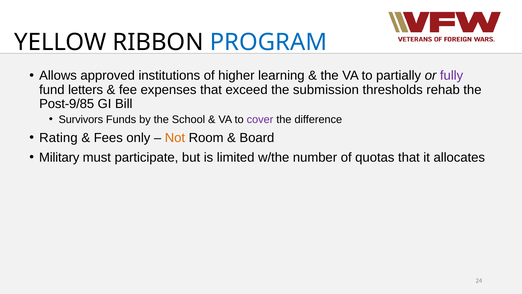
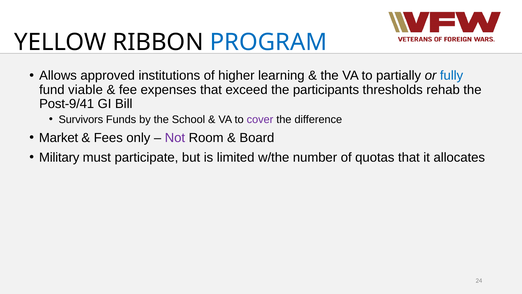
fully colour: purple -> blue (452, 76)
letters: letters -> viable (86, 90)
submission: submission -> participants (326, 90)
Post-9/85: Post-9/85 -> Post-9/41 (67, 104)
Rating: Rating -> Market (59, 138)
Not colour: orange -> purple (175, 138)
